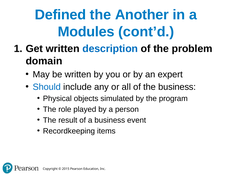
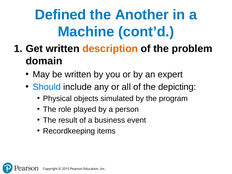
Modules: Modules -> Machine (86, 32)
description colour: blue -> orange (110, 49)
the business: business -> depicting (177, 87)
